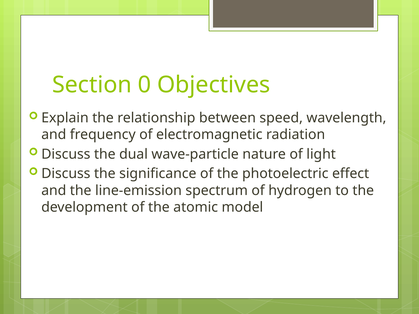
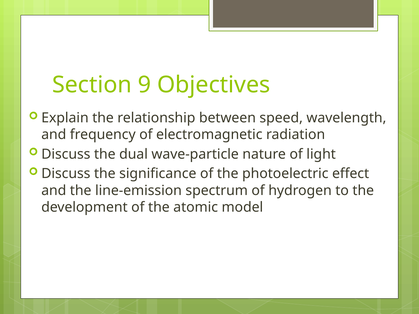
0: 0 -> 9 (145, 85)
